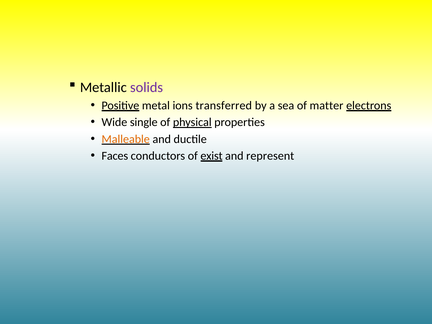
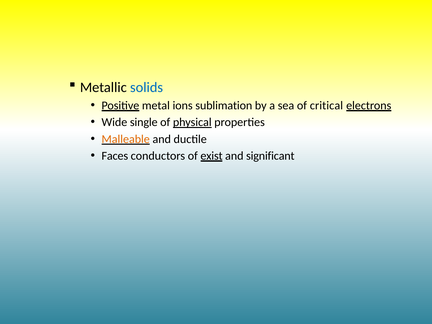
solids colour: purple -> blue (147, 87)
transferred: transferred -> sublimation (224, 105)
matter: matter -> critical (326, 105)
represent: represent -> significant (270, 156)
